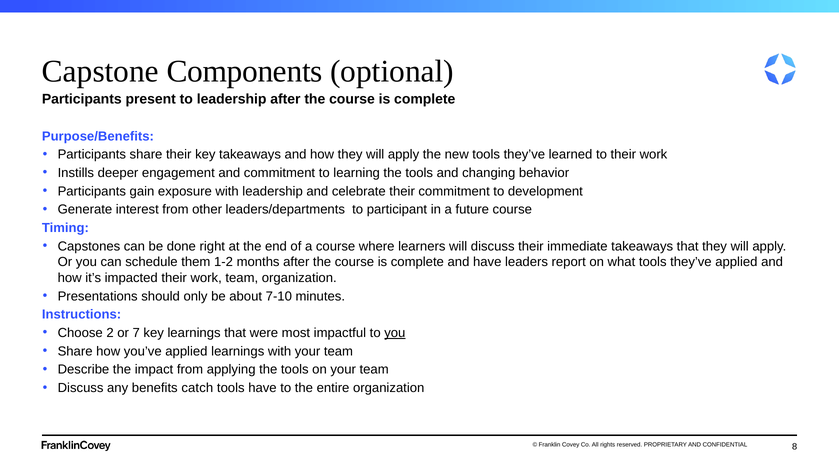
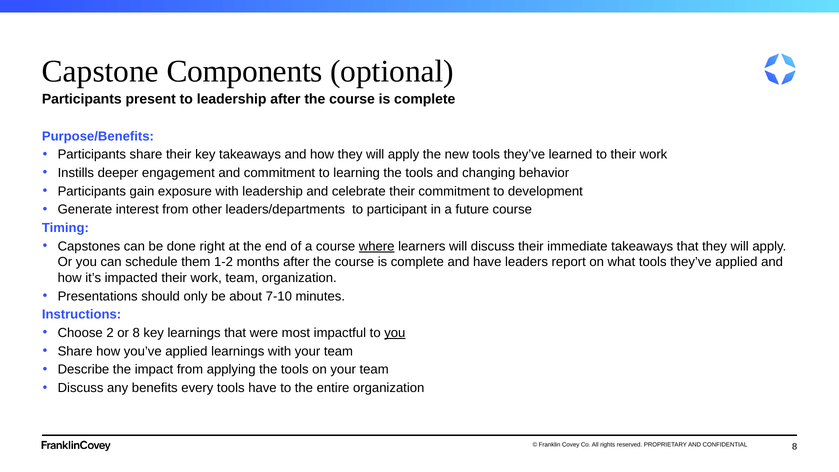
where underline: none -> present (377, 246)
or 7: 7 -> 8 (136, 333)
catch: catch -> every (197, 388)
